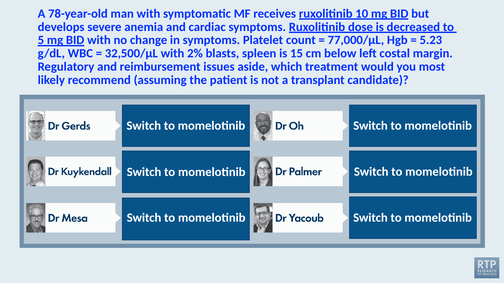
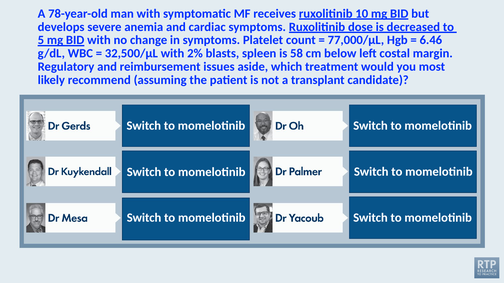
5.23: 5.23 -> 6.46 (431, 40)
15: 15 -> 58 (297, 54)
